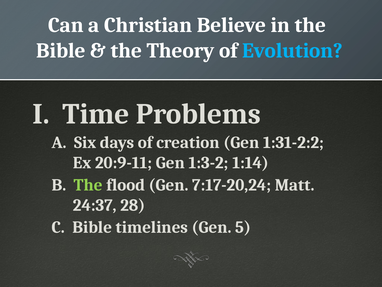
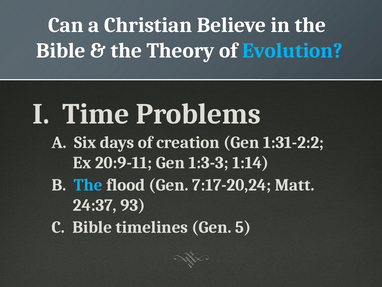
1:3-2: 1:3-2 -> 1:3-3 (209, 163)
The colour: light green -> light blue (88, 185)
28: 28 -> 93 (133, 205)
